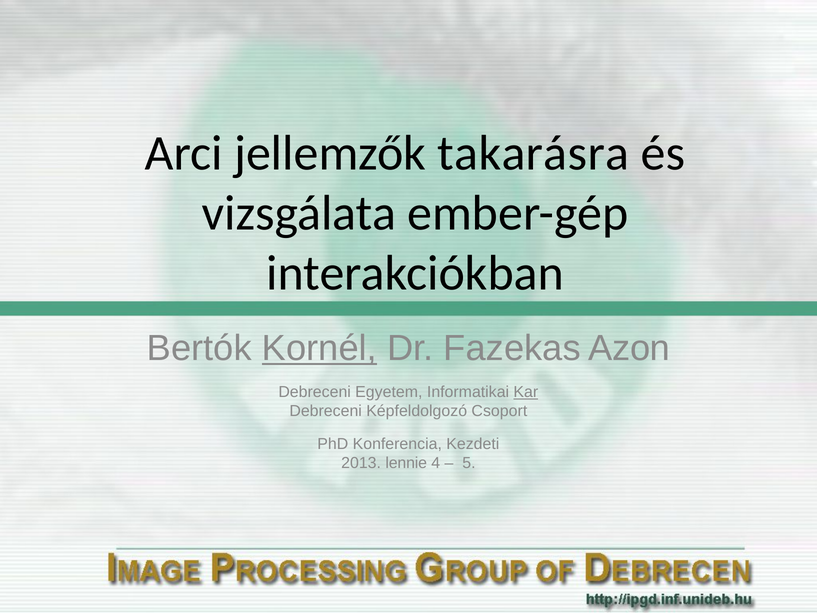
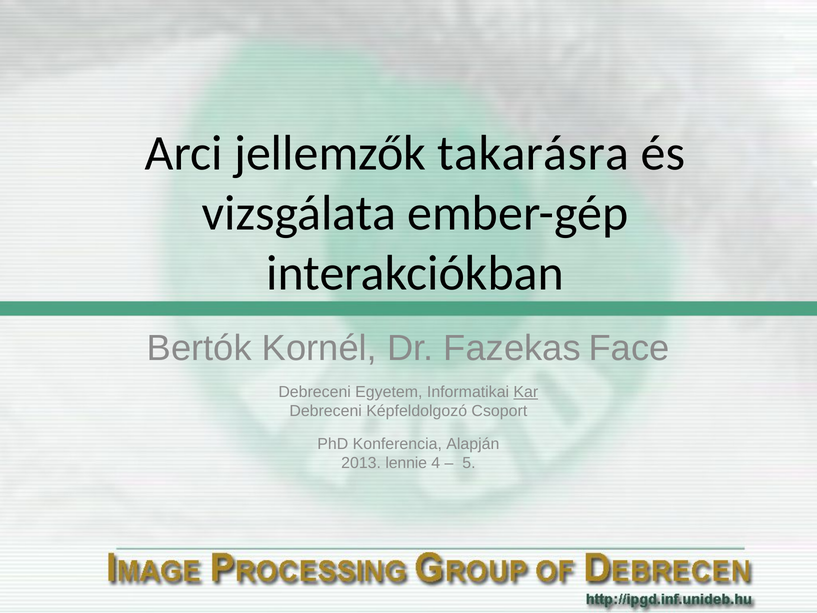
Kornél underline: present -> none (319, 348)
Azon: Azon -> Face (629, 348)
Kezdeti: Kezdeti -> Alapján (473, 444)
